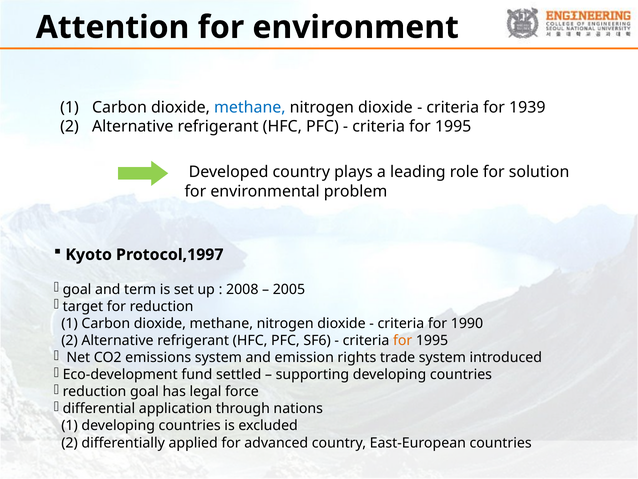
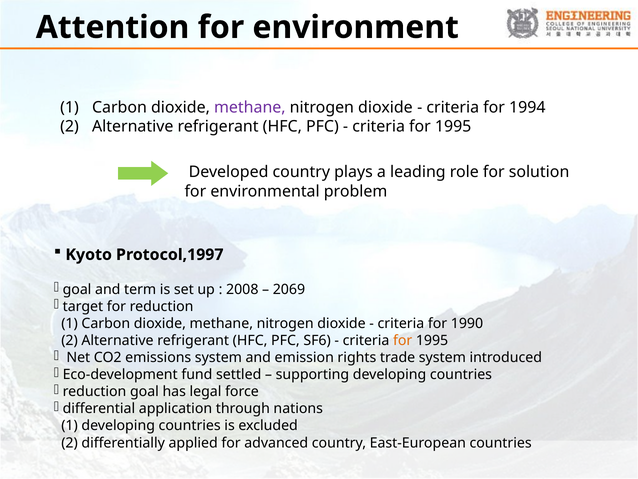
methane colour: blue -> purple (250, 107)
1939: 1939 -> 1994 (527, 107)
2005: 2005 -> 2069 (289, 289)
